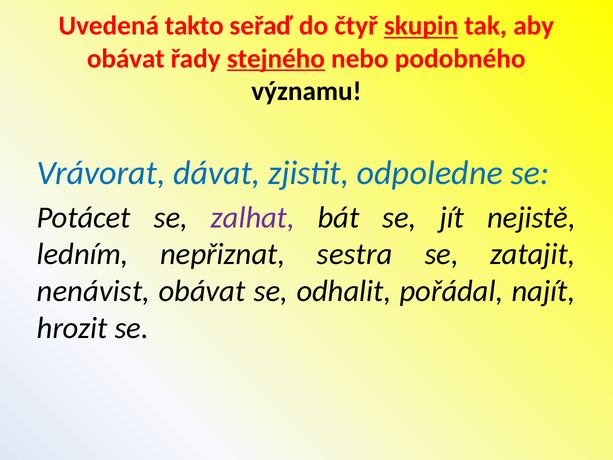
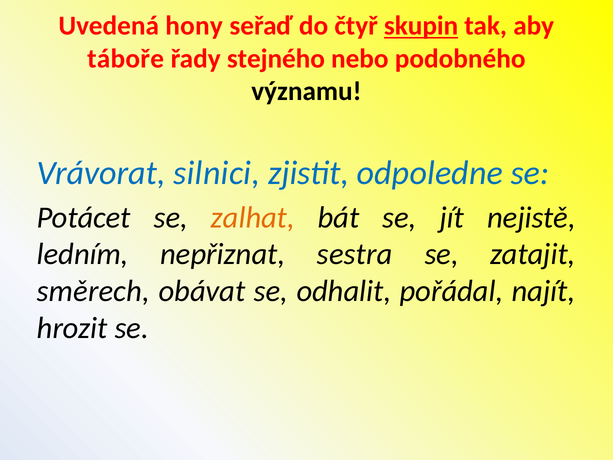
takto: takto -> hony (194, 26)
obávat: obávat -> táboře (126, 59)
stejného underline: present -> none (276, 59)
dávat: dávat -> silnici (217, 173)
zalhat colour: purple -> orange (253, 217)
nenávist: nenávist -> směrech (93, 291)
